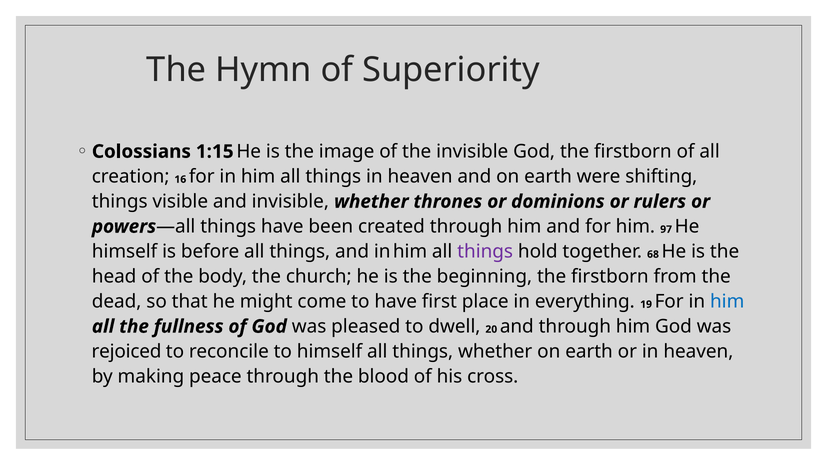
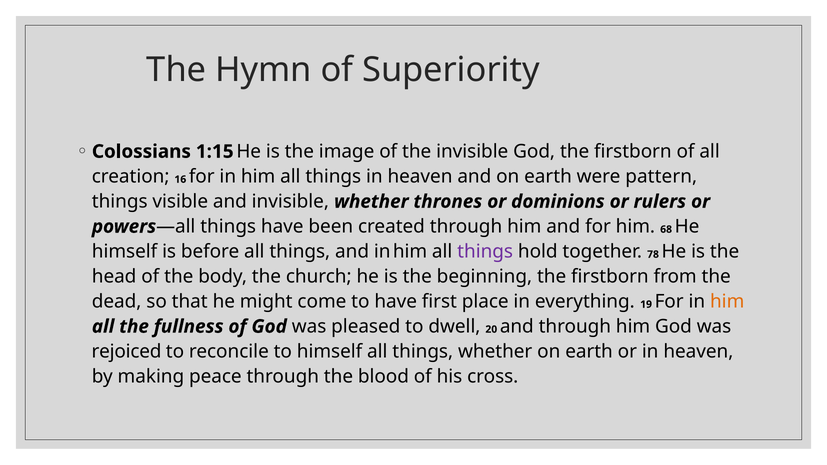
shifting: shifting -> pattern (661, 177)
97: 97 -> 68 (666, 229)
68: 68 -> 78 (653, 254)
him colour: blue -> orange (727, 302)
